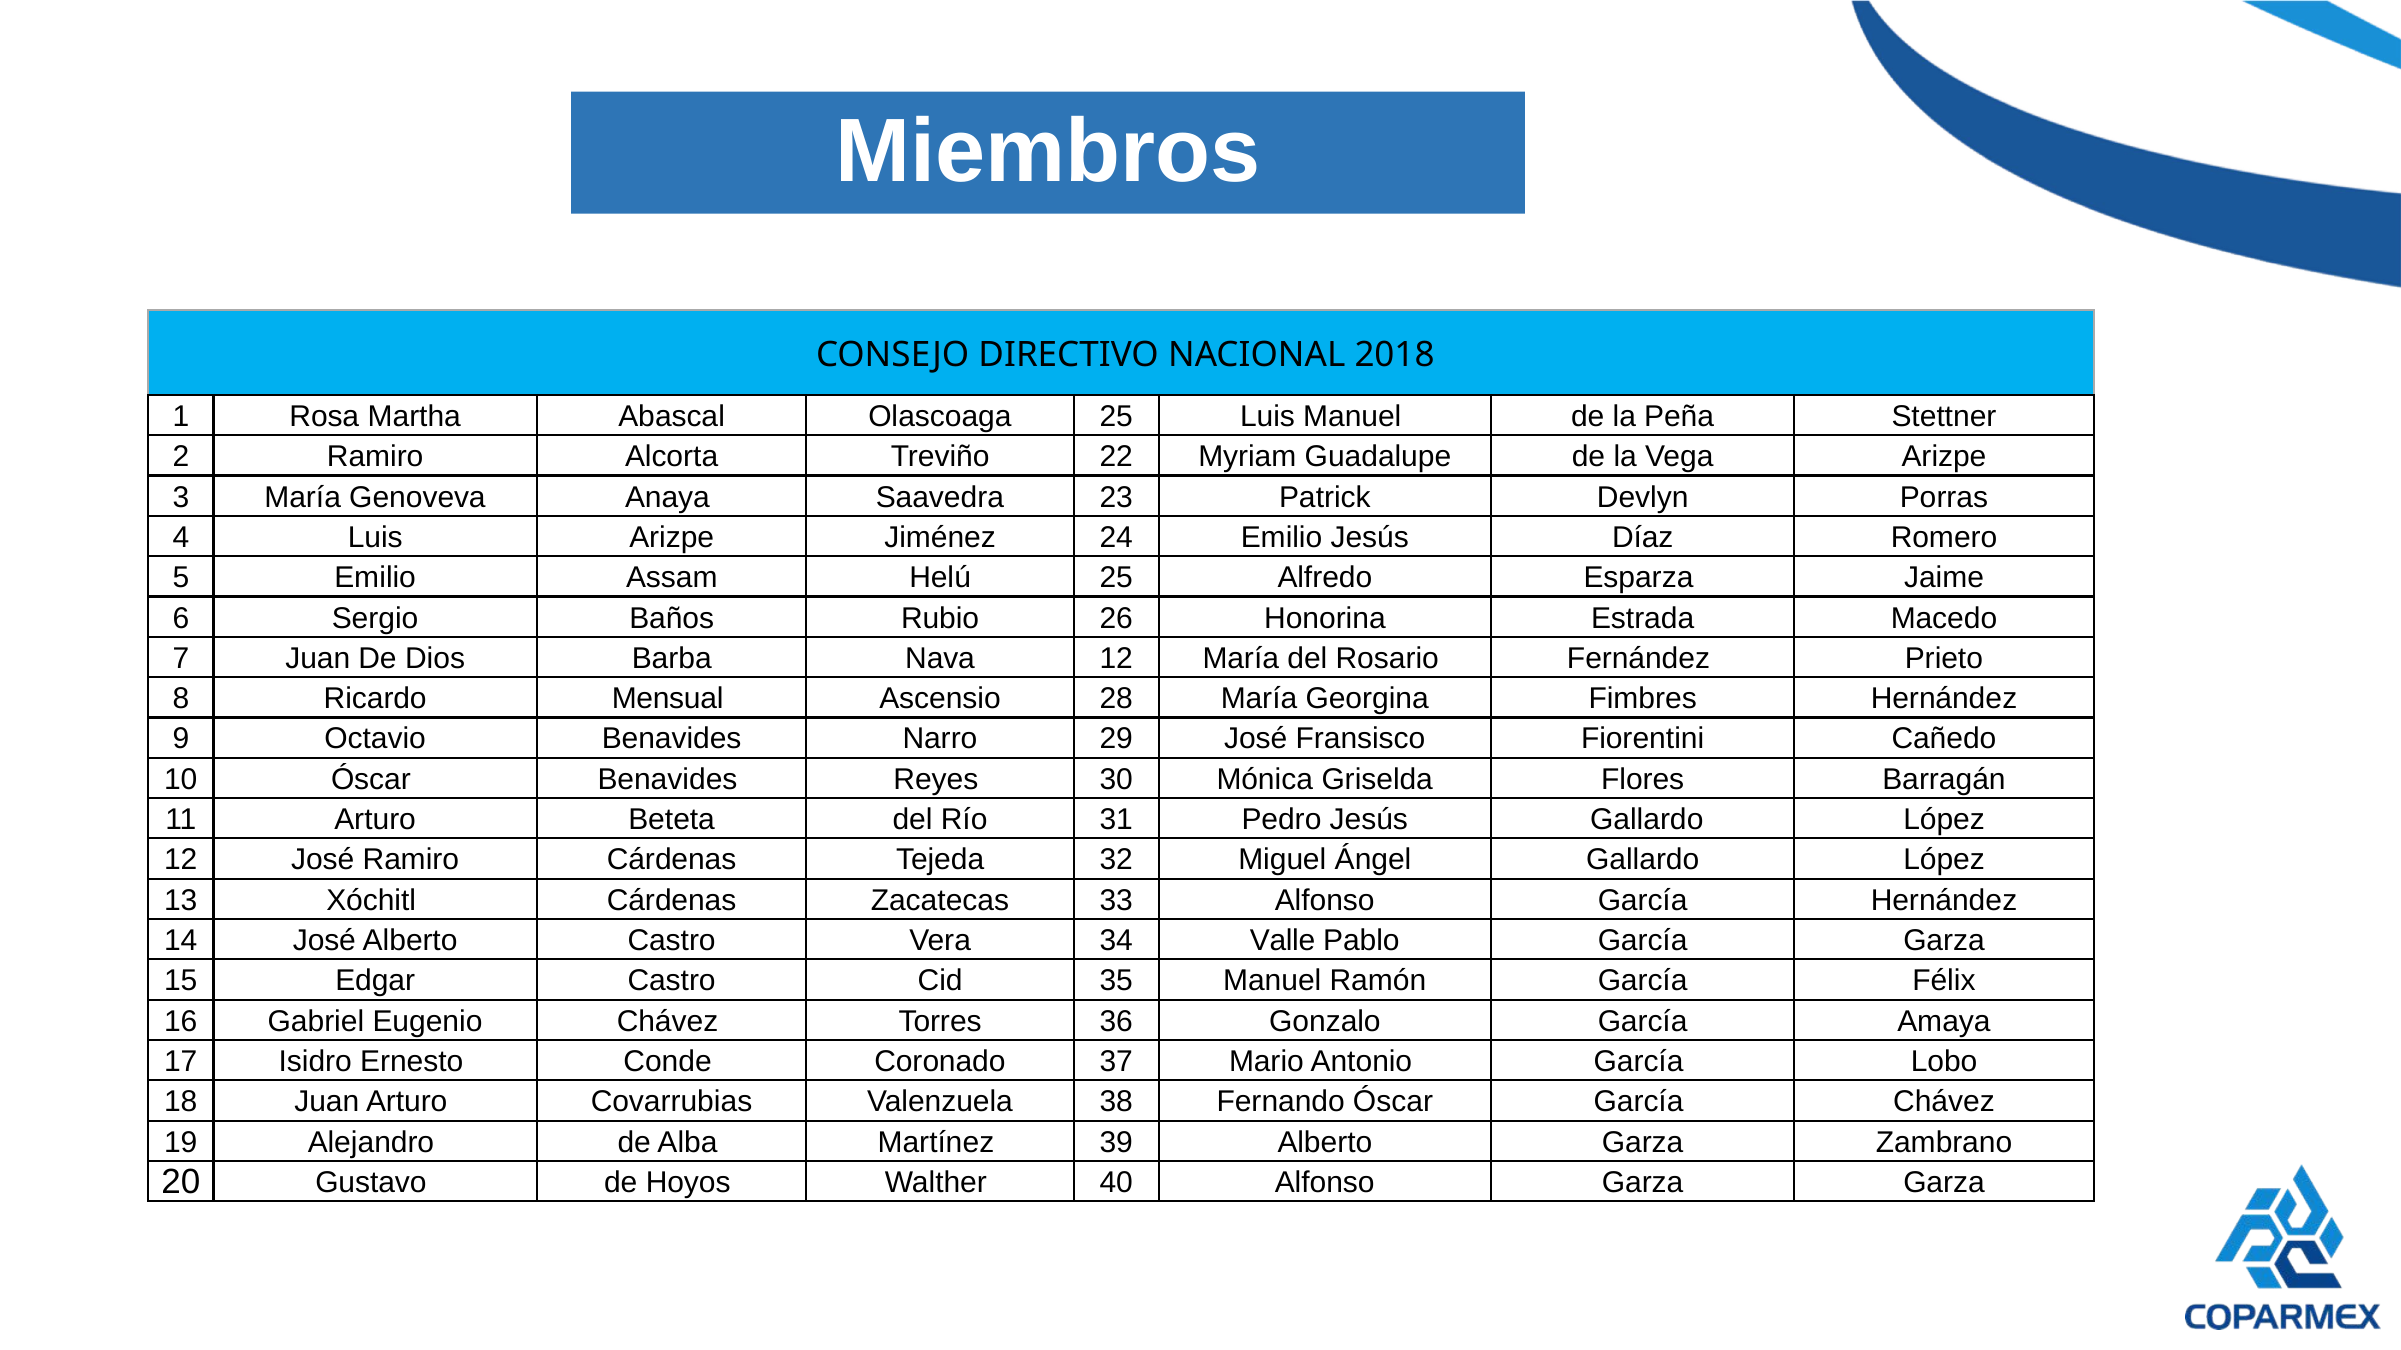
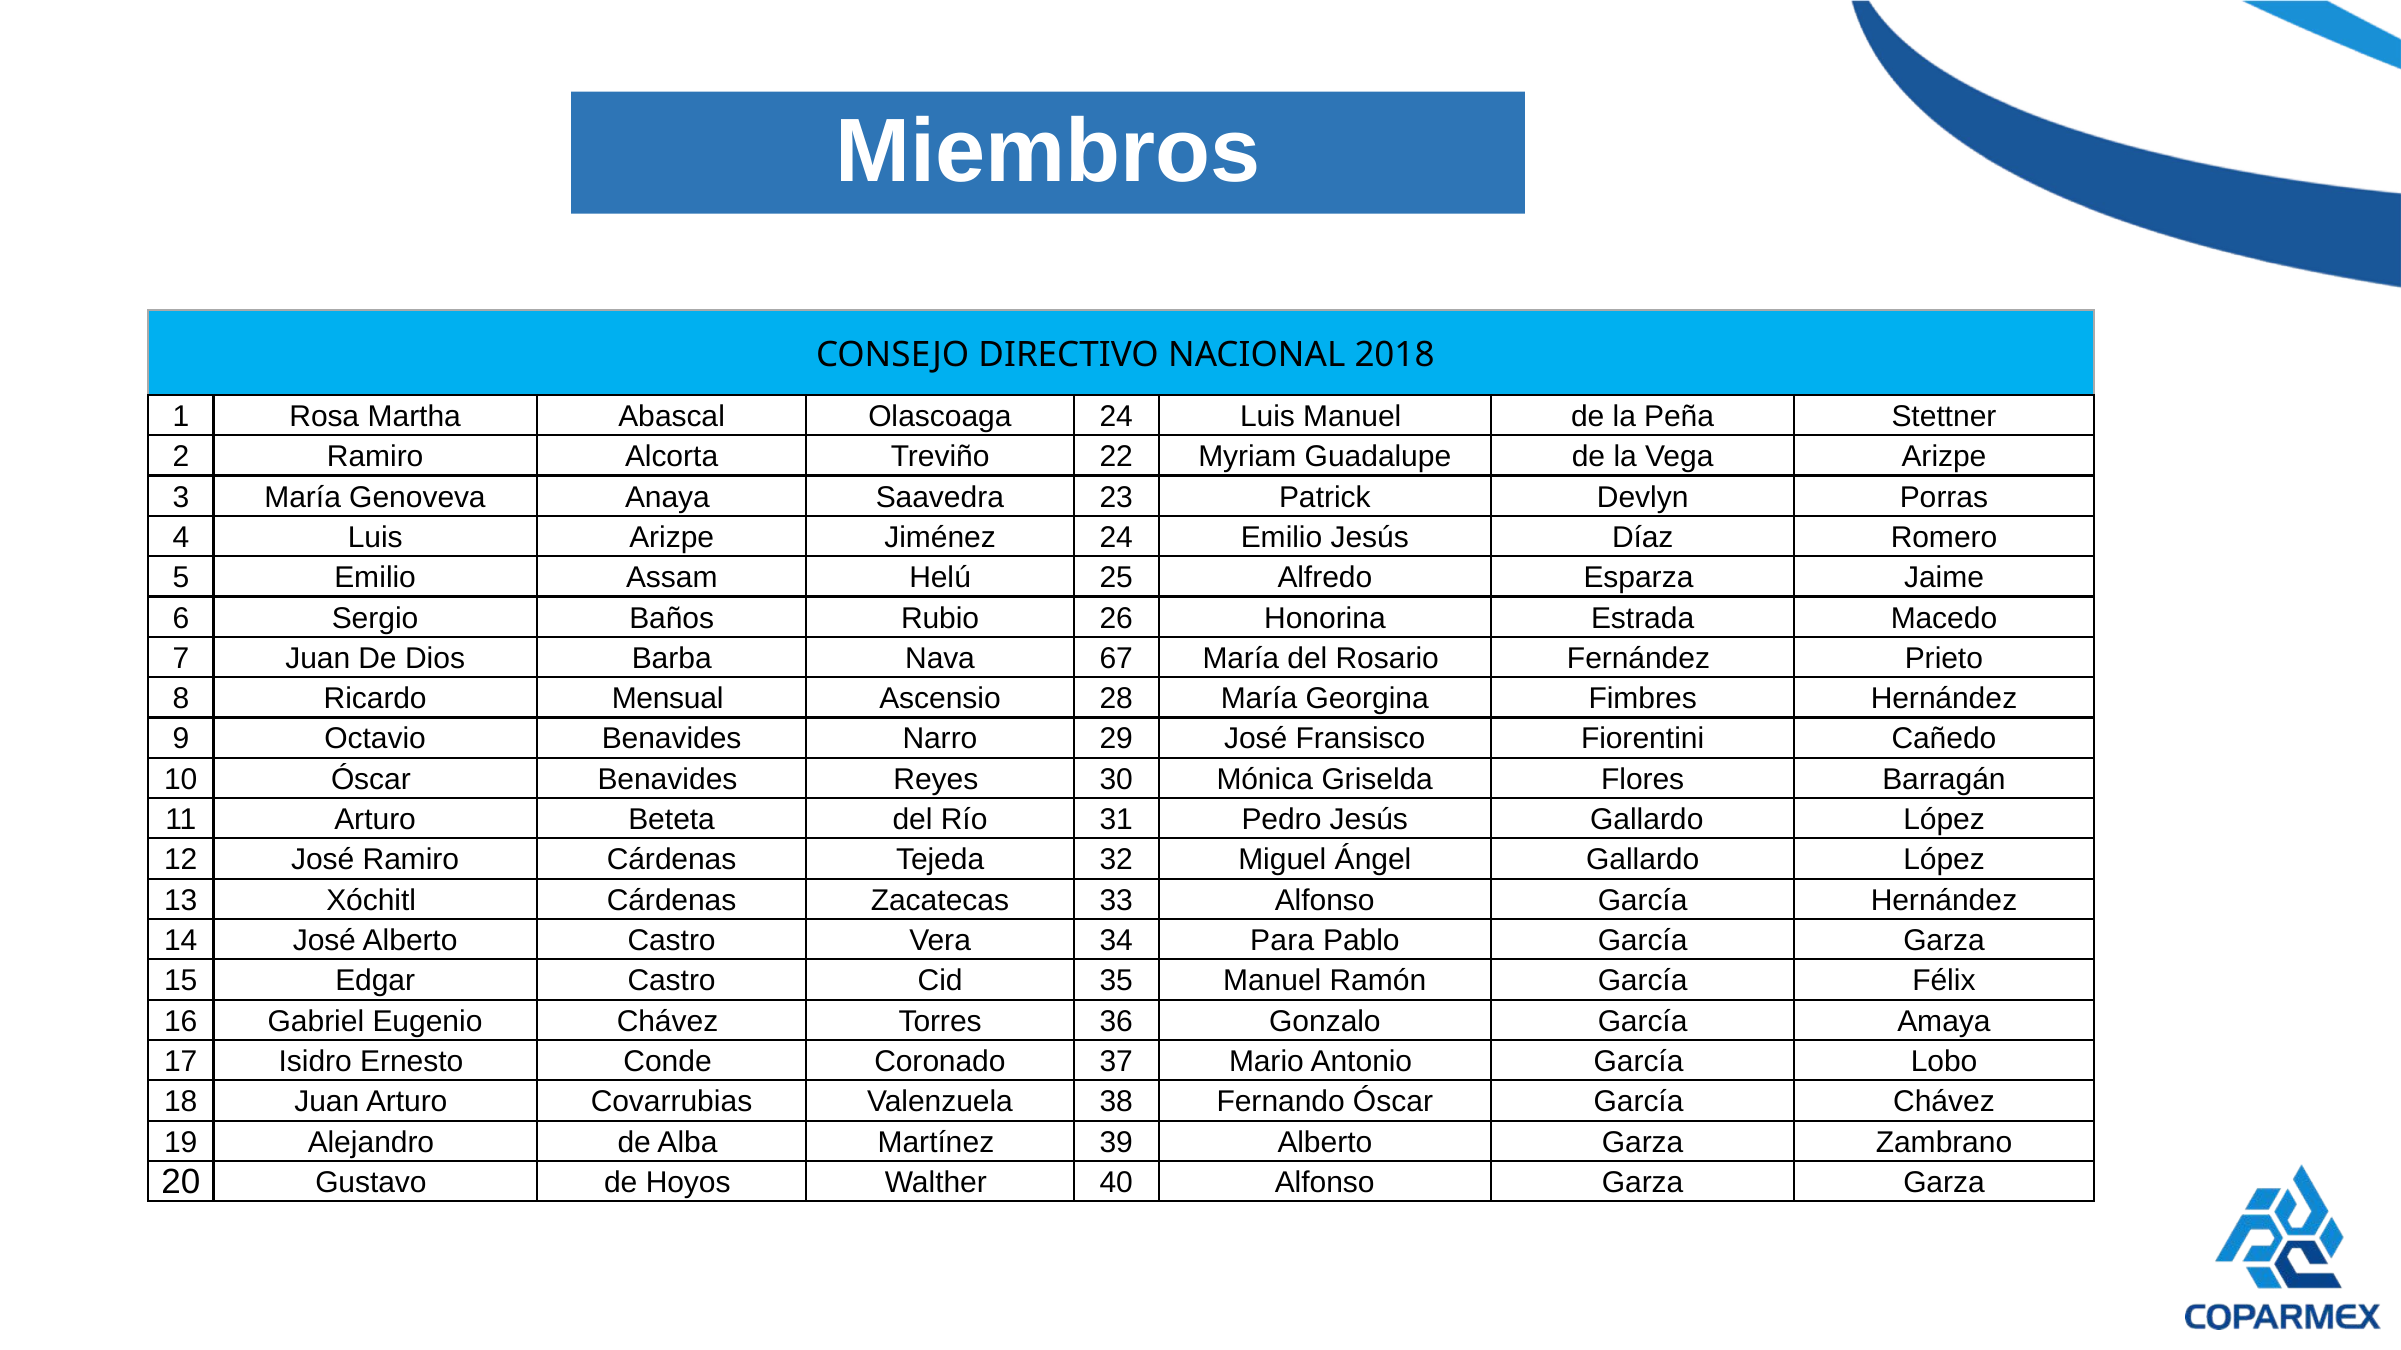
Olascoaga 25: 25 -> 24 (1116, 417)
Nava 12: 12 -> 67 (1116, 659)
Valle: Valle -> Para (1282, 941)
